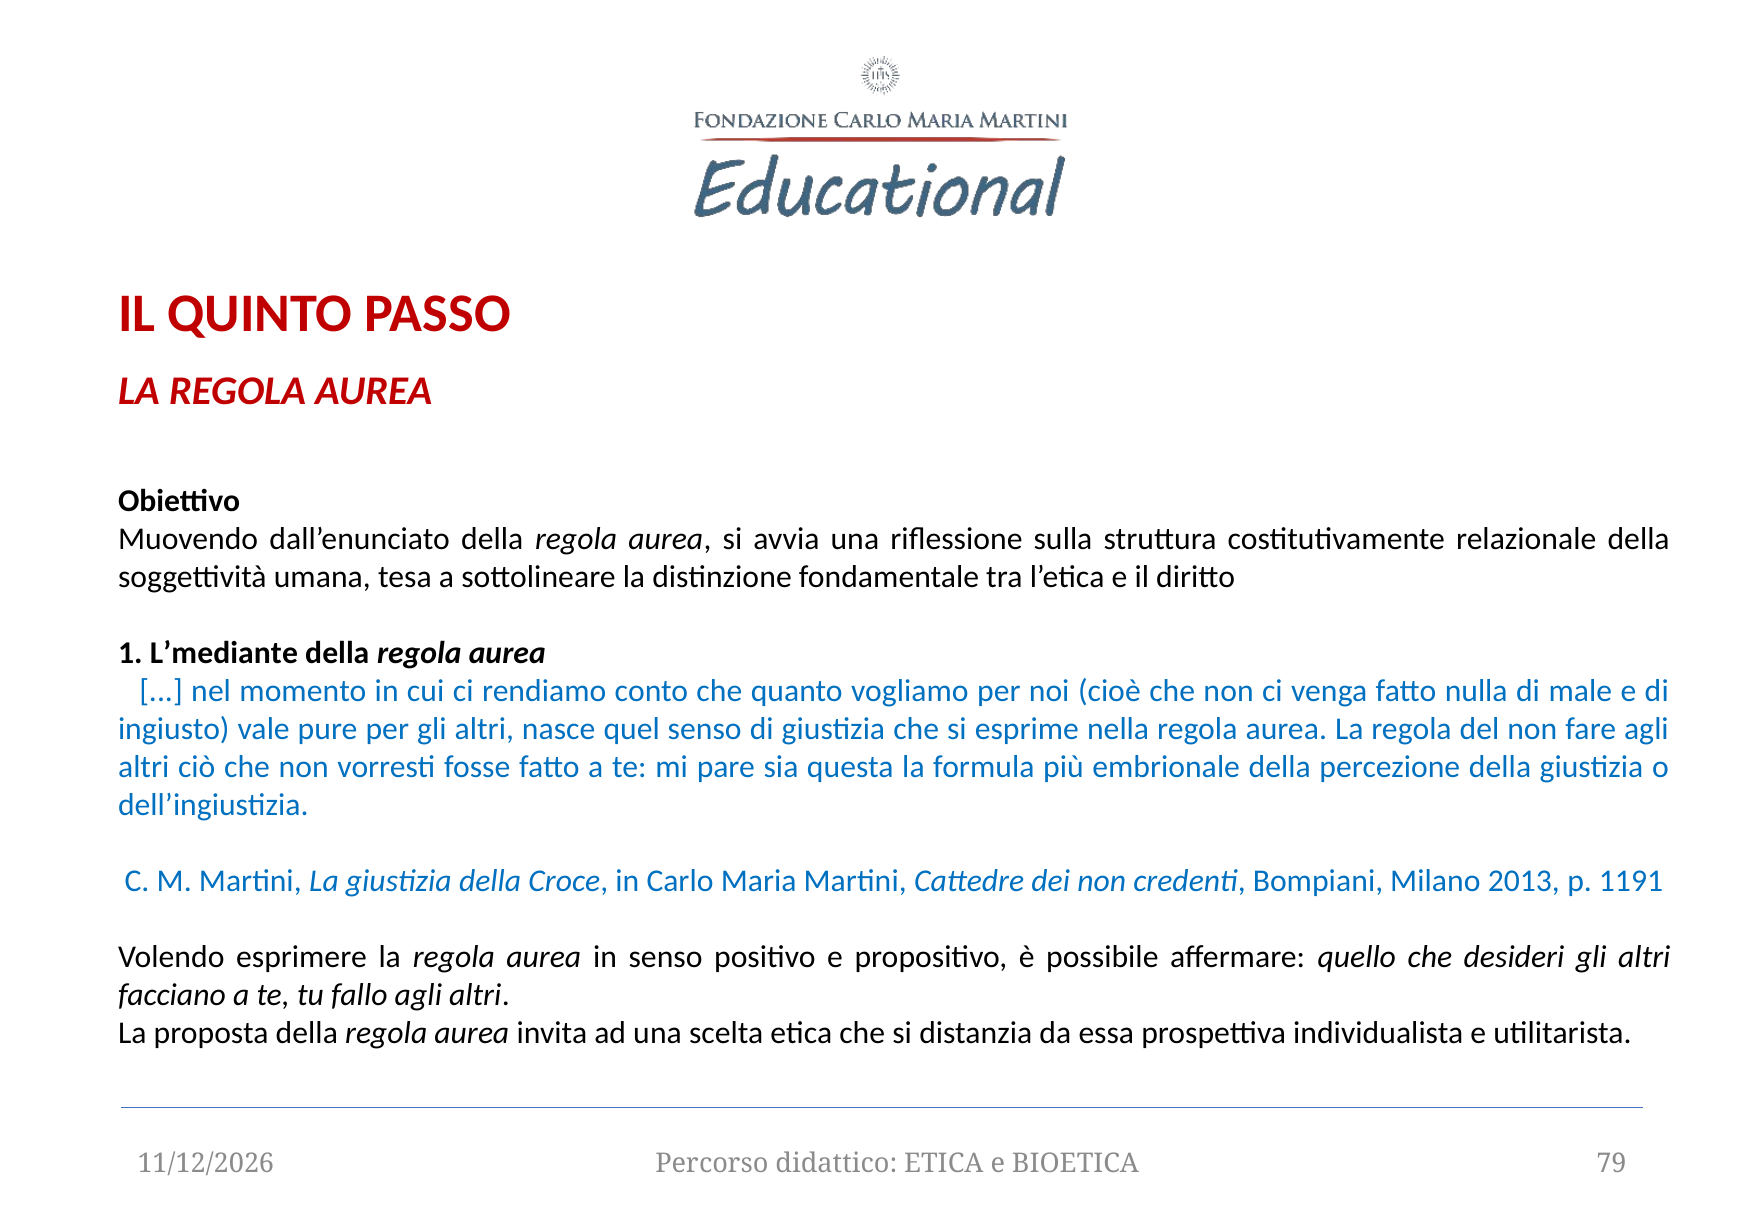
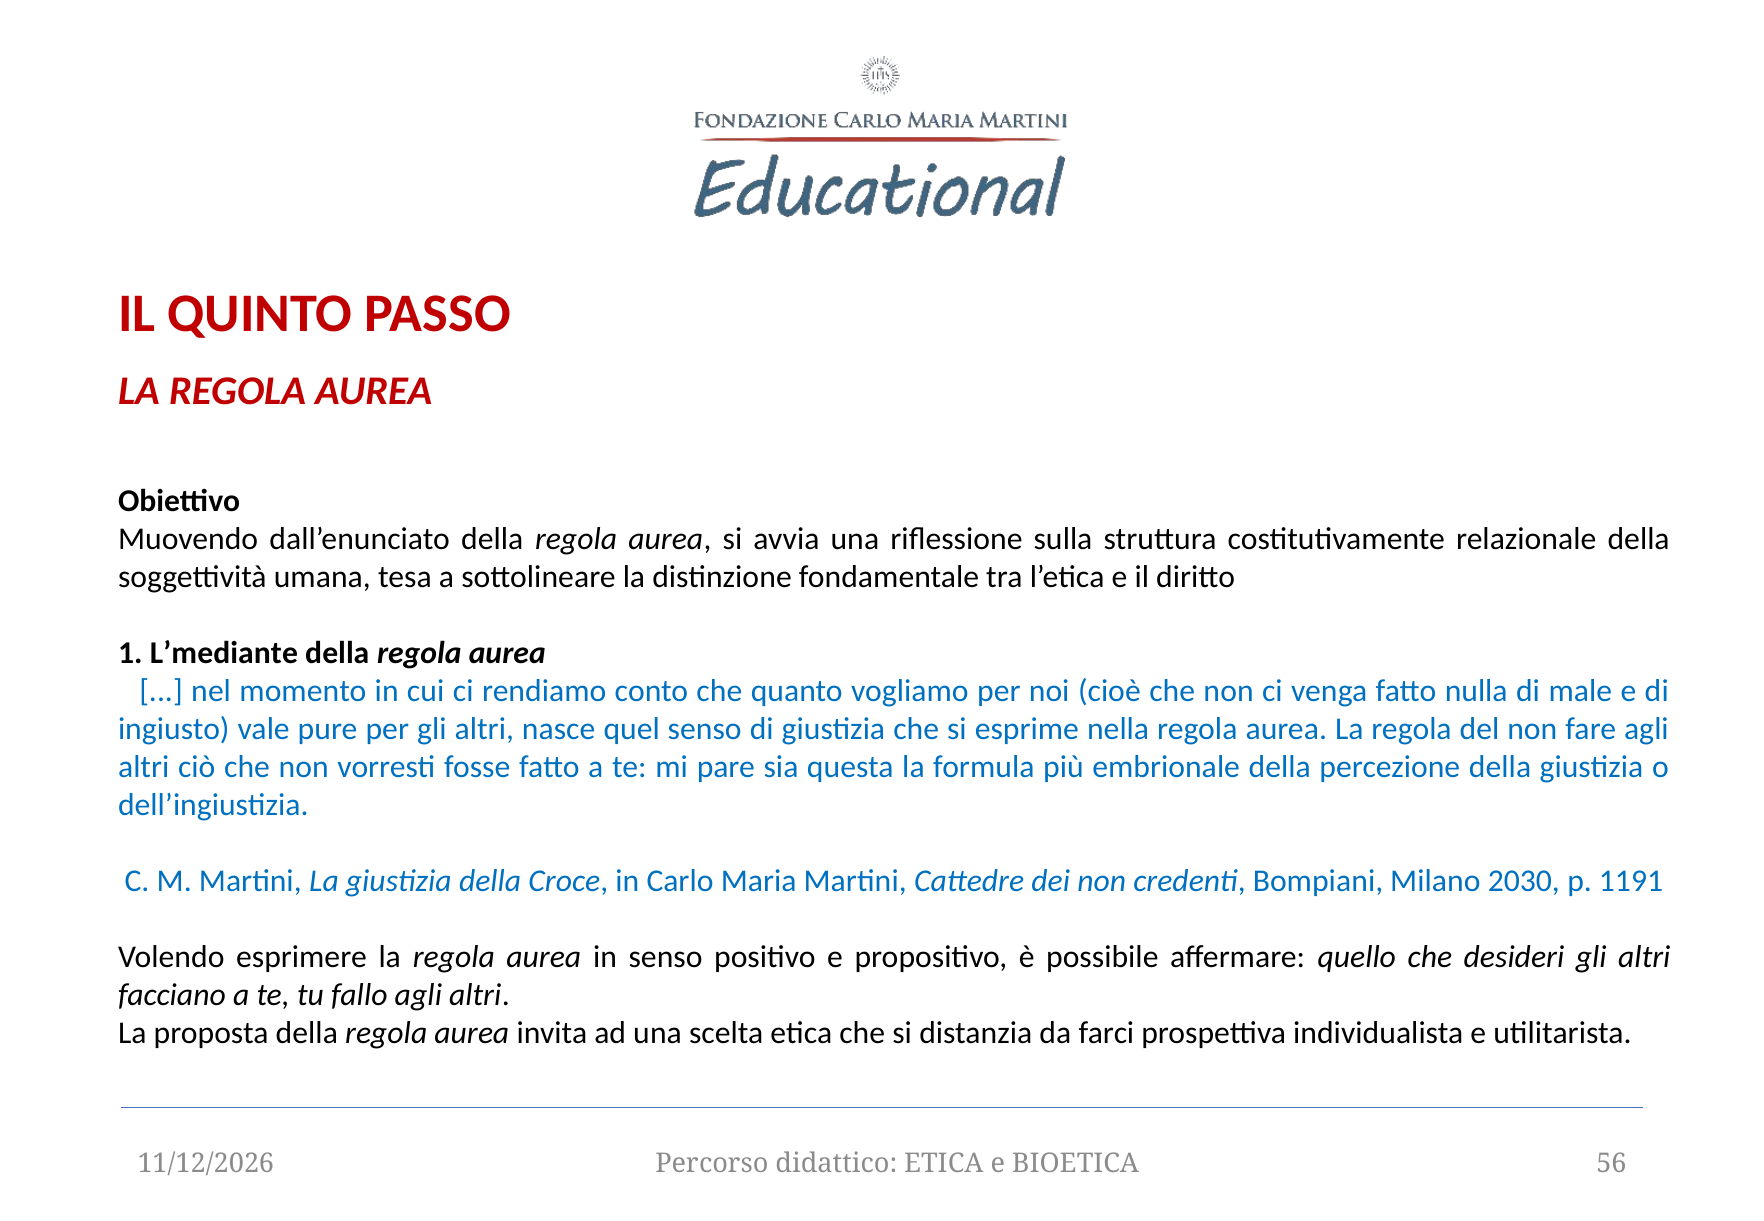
2013: 2013 -> 2030 (1524, 881)
essa: essa -> farci (1106, 1033)
79: 79 -> 56 (1611, 1164)
